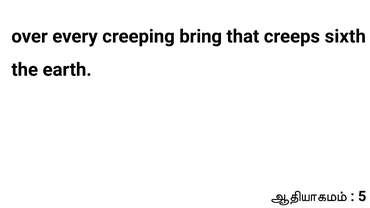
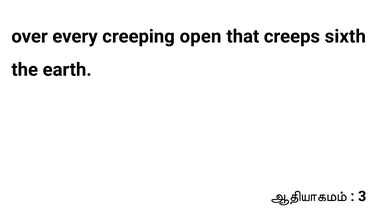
bring: bring -> open (201, 36)
5: 5 -> 3 (362, 196)
